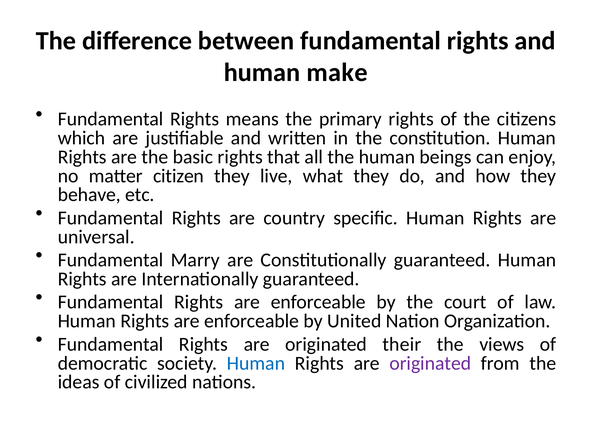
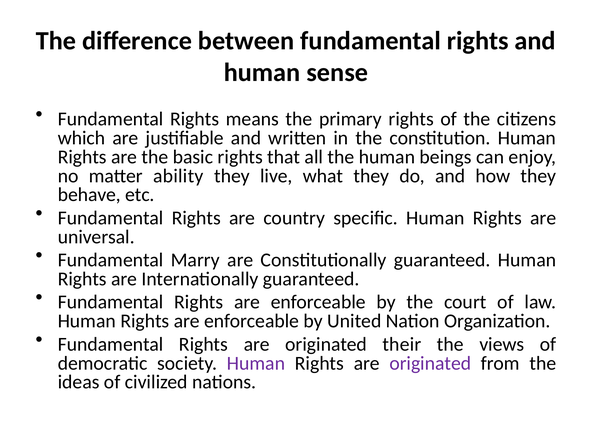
make: make -> sense (337, 72)
citizen: citizen -> ability (178, 176)
Human colour: blue -> purple (256, 363)
